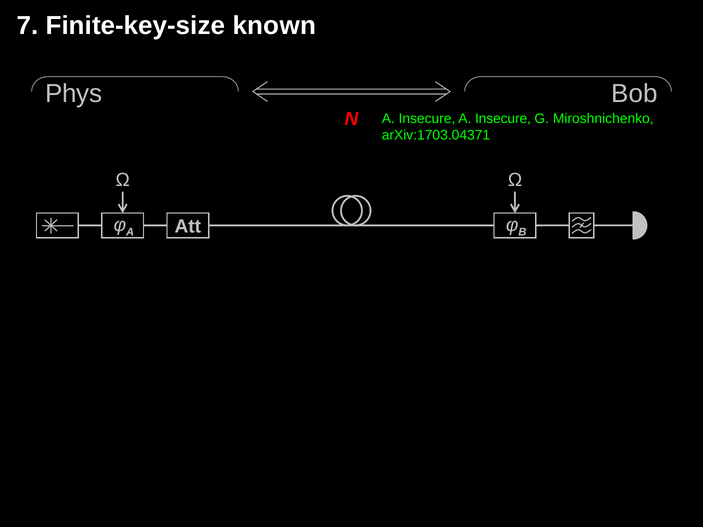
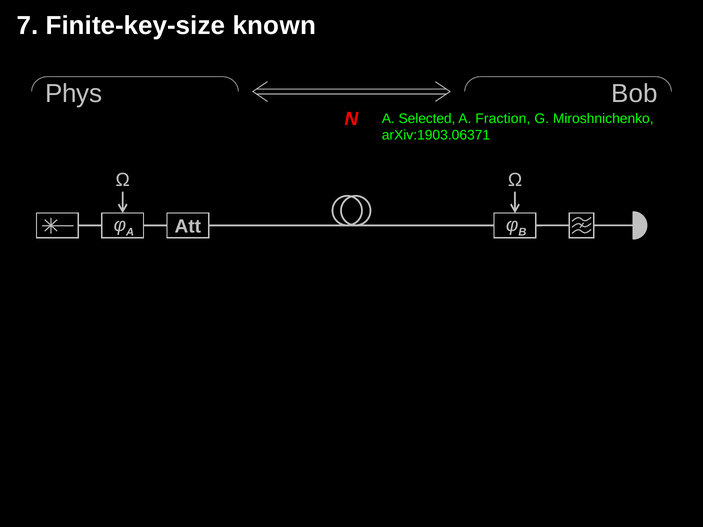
Insecure: Insecure -> Selected (427, 119)
Insecure: Insecure -> Fraction (503, 119)
arXiv:1703.04371: arXiv:1703.04371 -> arXiv:1903.06371 (436, 135)
